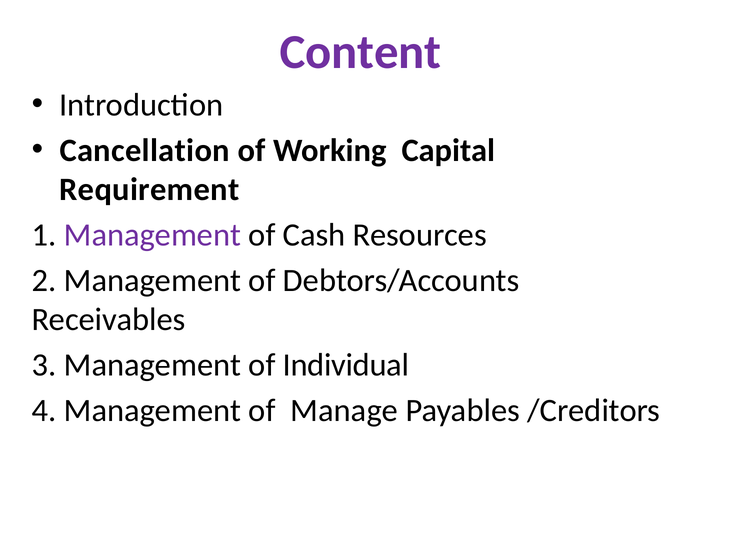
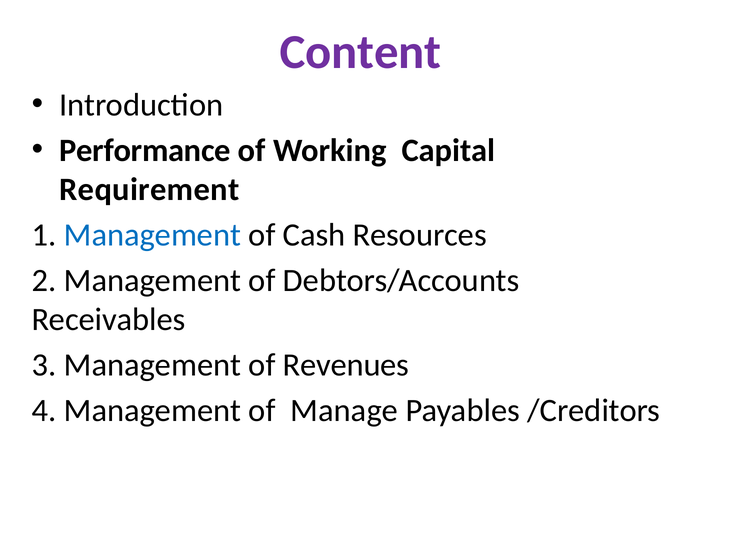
Cancellation: Cancellation -> Performance (145, 150)
Management colour: purple -> blue (152, 235)
Individual: Individual -> Revenues (346, 365)
